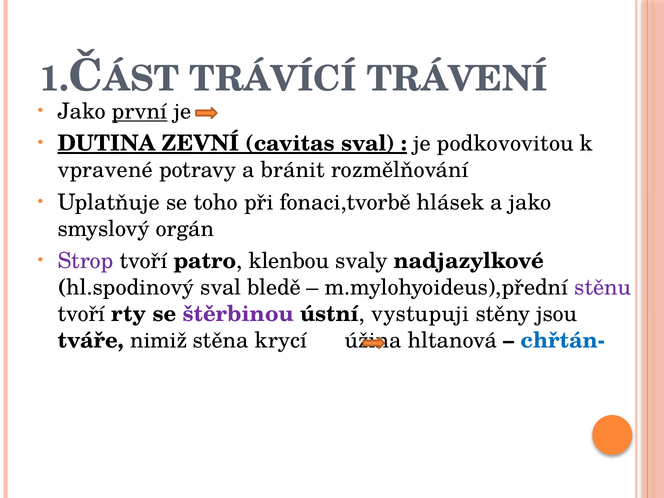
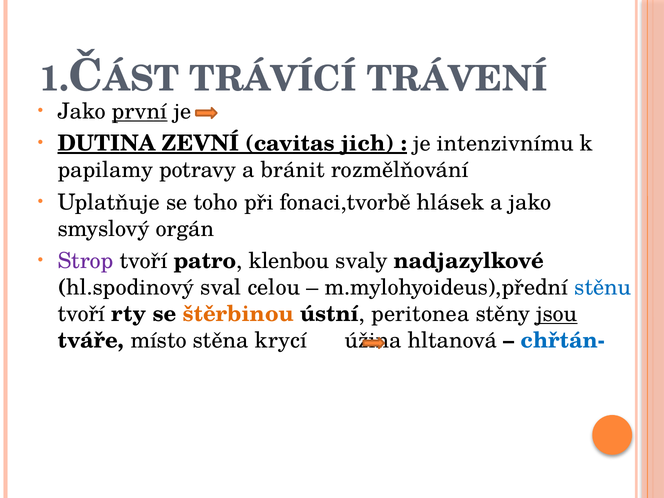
cavitas sval: sval -> jich (368, 144)
podkovovitou: podkovovitou -> intenzivnímu (505, 144)
vpravené: vpravené -> papilamy (105, 170)
bledě: bledě -> celou (274, 287)
stěnu colour: purple -> blue (603, 287)
štěrbinou colour: purple -> orange (238, 314)
vystupuji: vystupuji -> peritonea (420, 314)
jsou underline: none -> present (557, 314)
nimiž: nimiž -> místo (159, 341)
